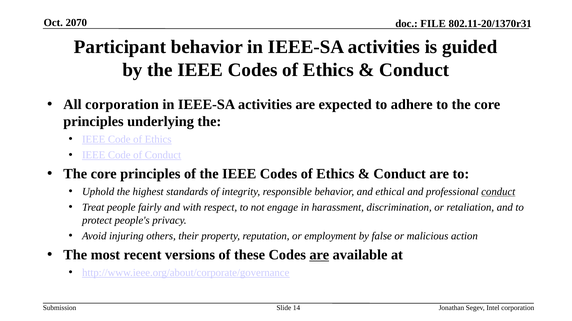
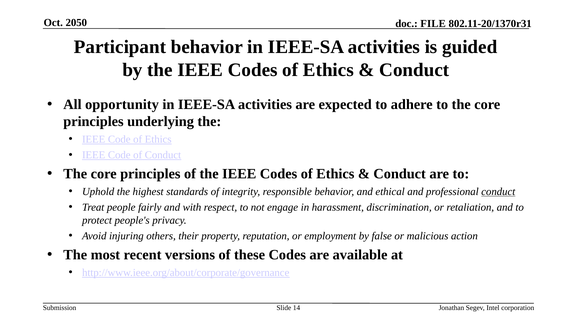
2070: 2070 -> 2050 (76, 23)
All corporation: corporation -> opportunity (122, 105)
are underline: present -> none (319, 255)
